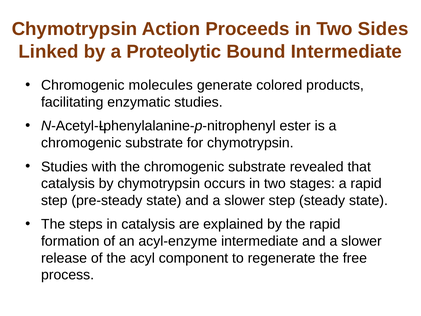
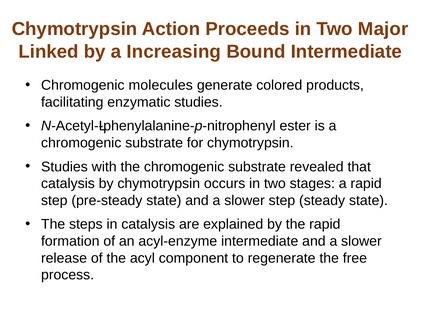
Sides: Sides -> Major (383, 29)
Proteolytic: Proteolytic -> Increasing (174, 51)
